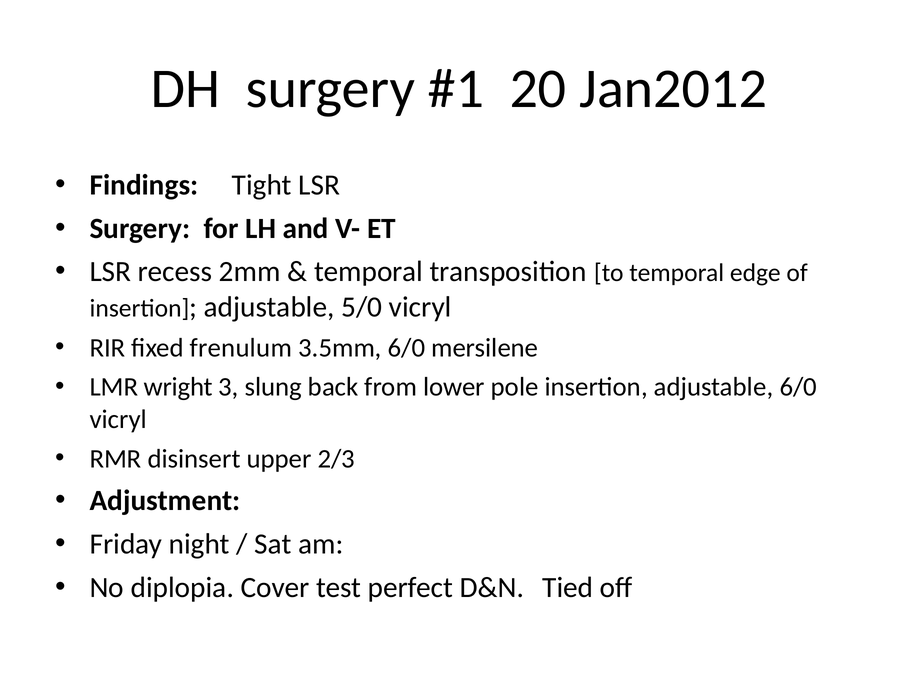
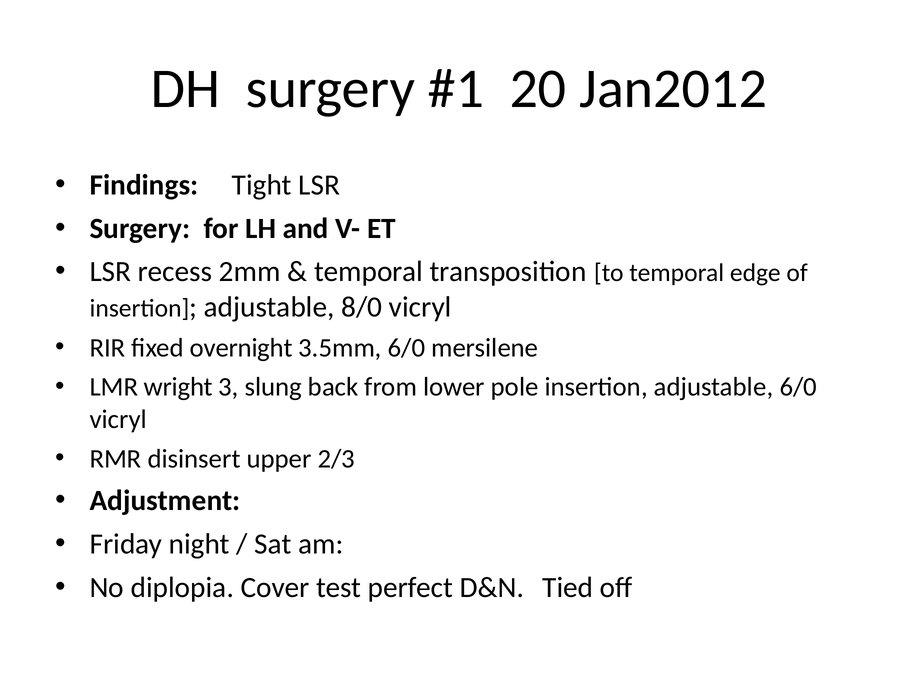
5/0: 5/0 -> 8/0 (362, 307)
frenulum: frenulum -> overnight (241, 348)
